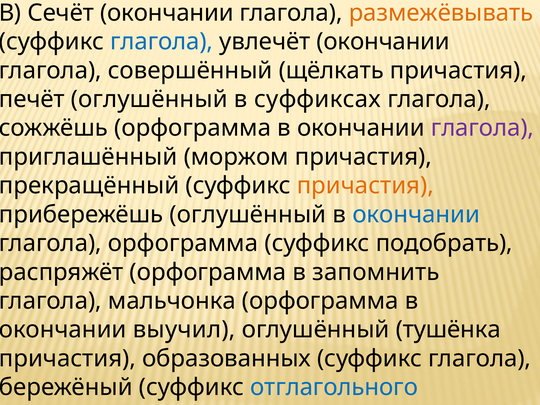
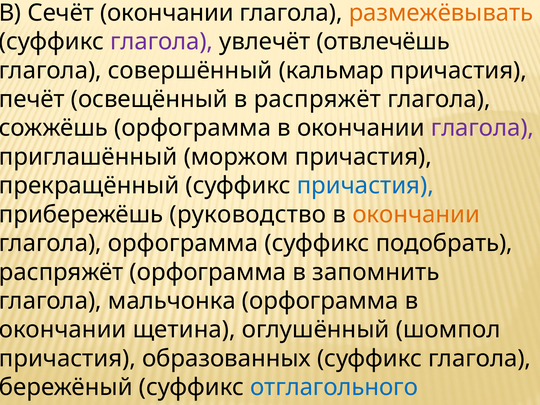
глагола colour: blue -> purple (162, 42)
увлечёт окончании: окончании -> отвлечёшь (383, 42)
щёлкать: щёлкать -> кальмар (331, 70)
оглушённый: оглушённый -> освещённый (149, 99)
в суффиксах: суффиксах -> распряжёт (317, 99)
причастия colour: orange -> blue (365, 186)
оглушённый: оглушённый -> руководство (248, 215)
окончании colour: blue -> orange (416, 215)
выучил: выучил -> щетина (184, 330)
тушёнка: тушёнка -> шомпол (448, 330)
